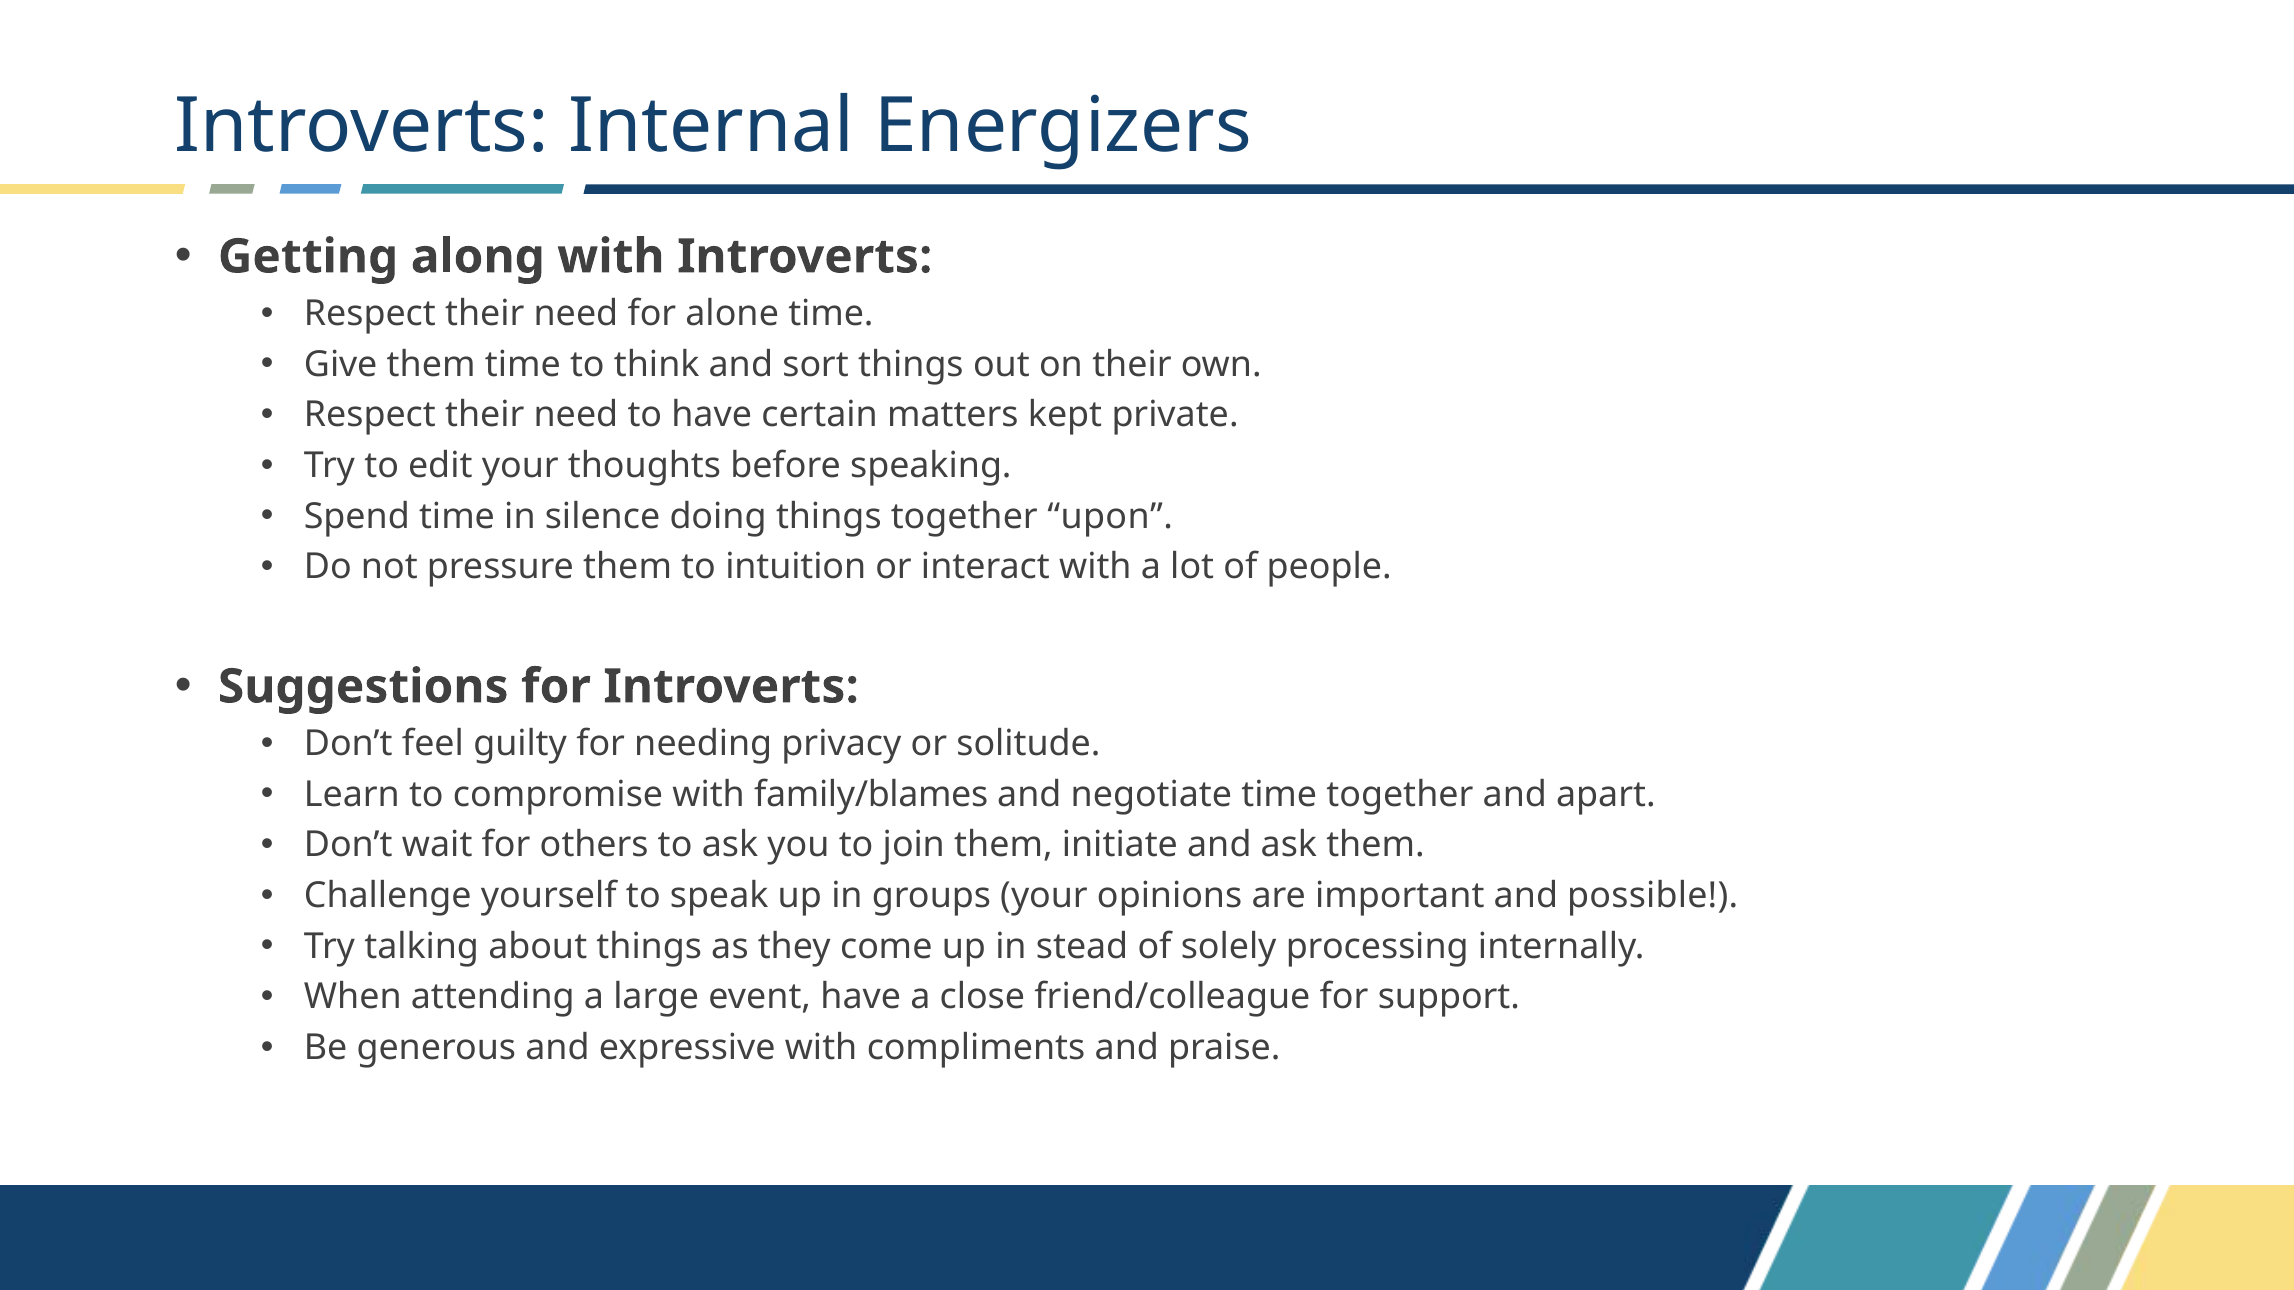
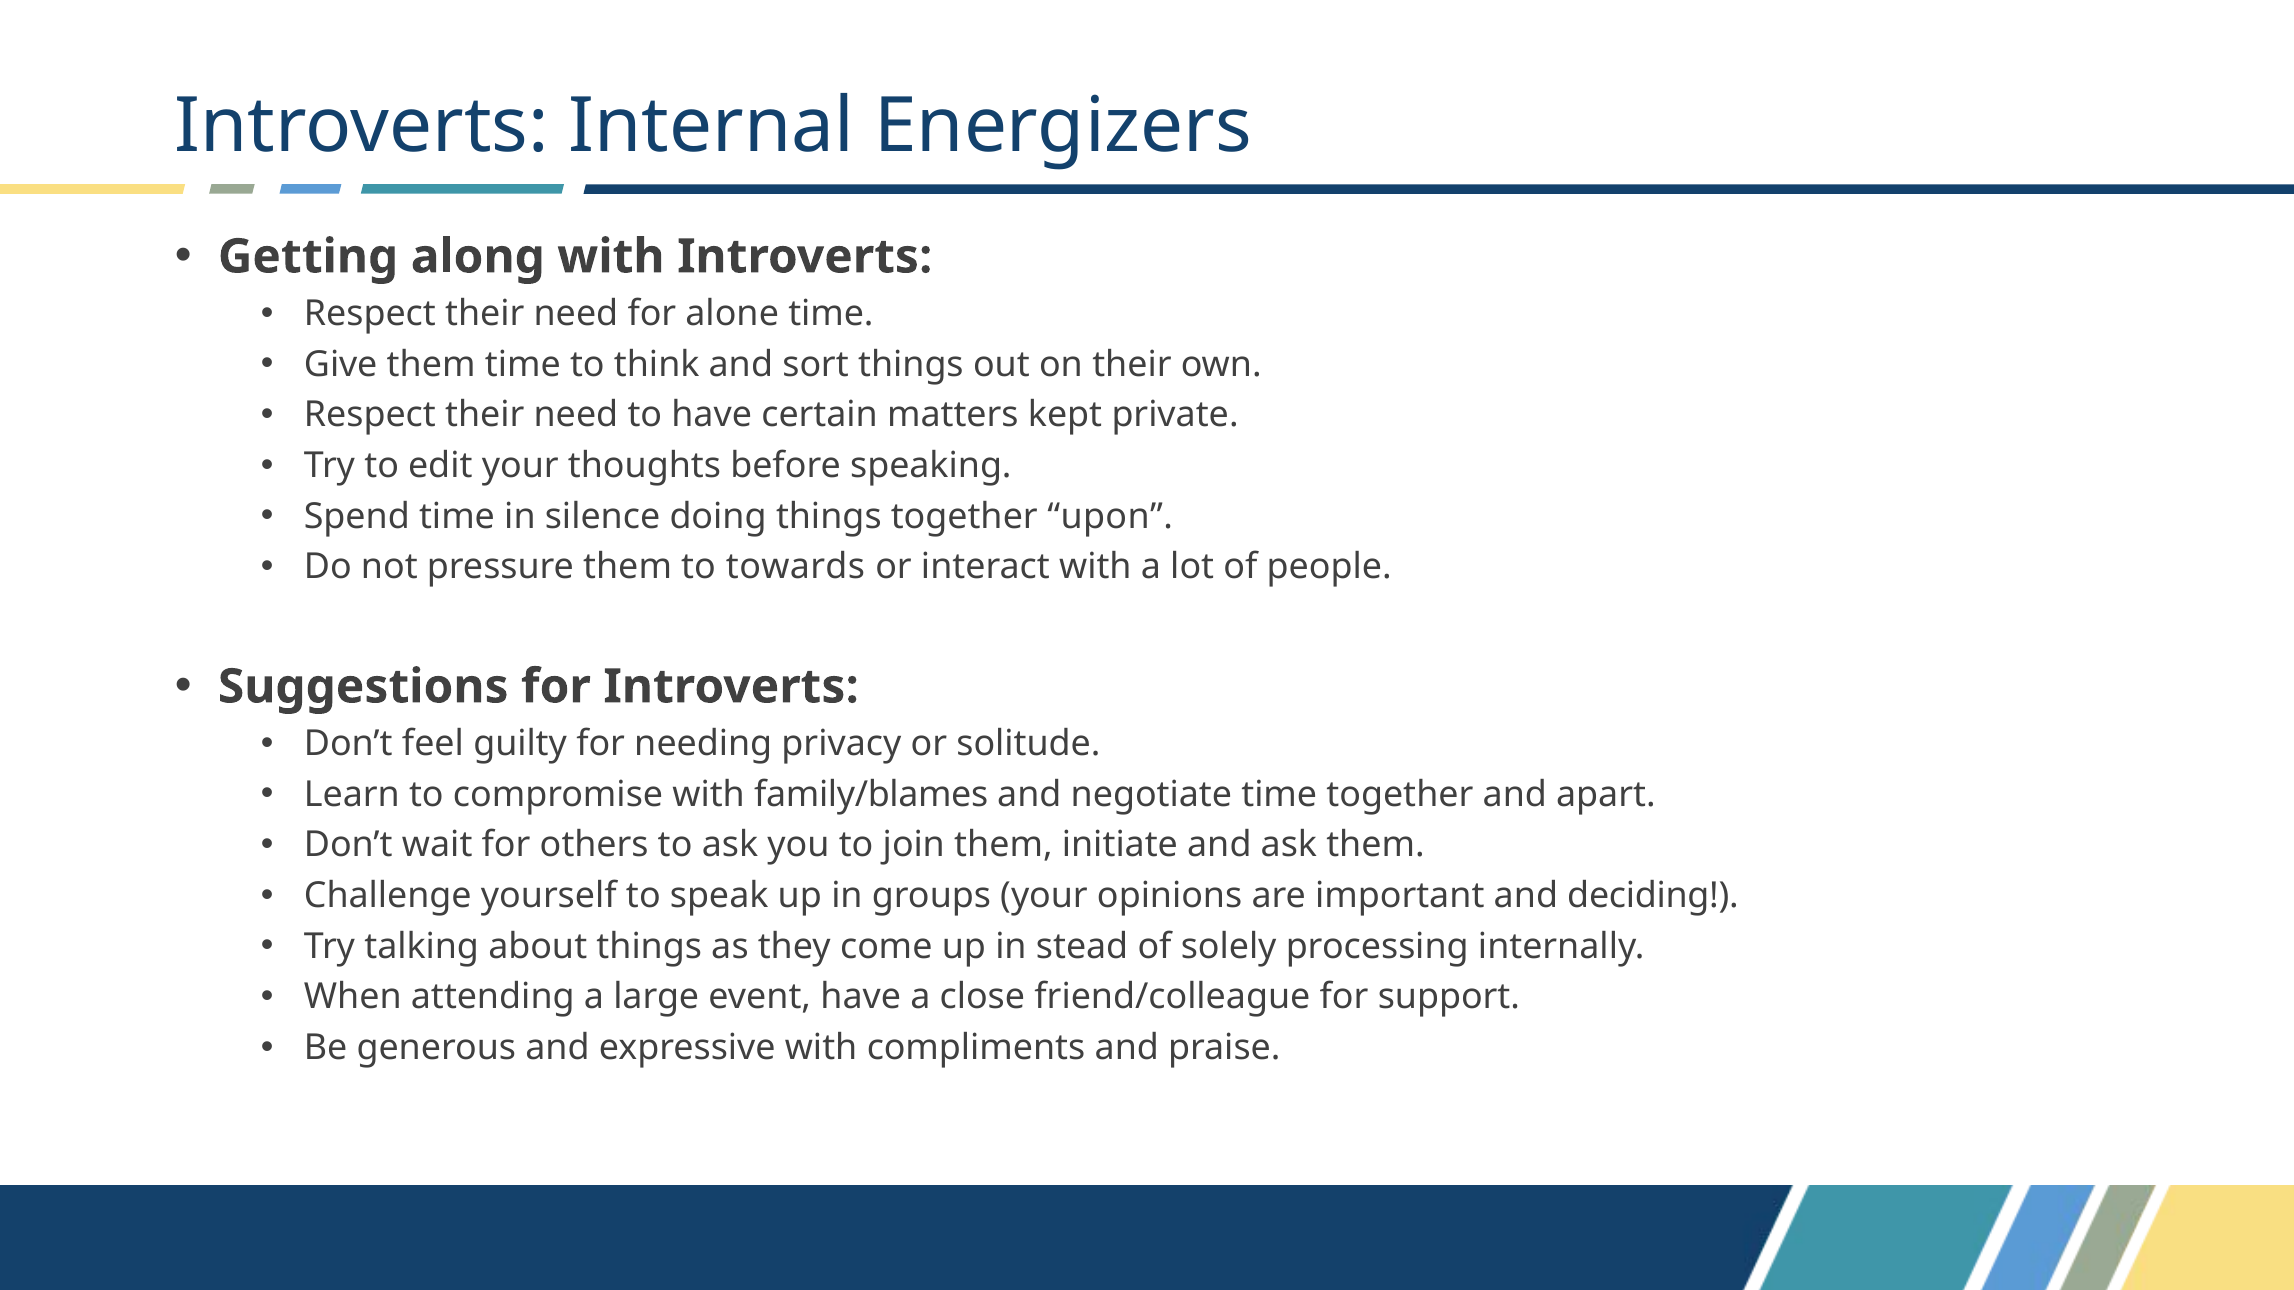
intuition: intuition -> towards (795, 567)
possible: possible -> deciding (1653, 896)
